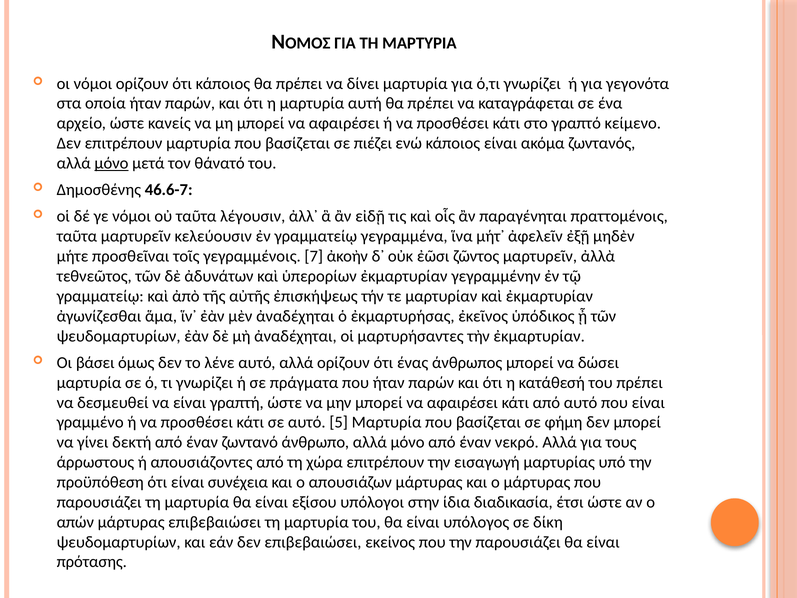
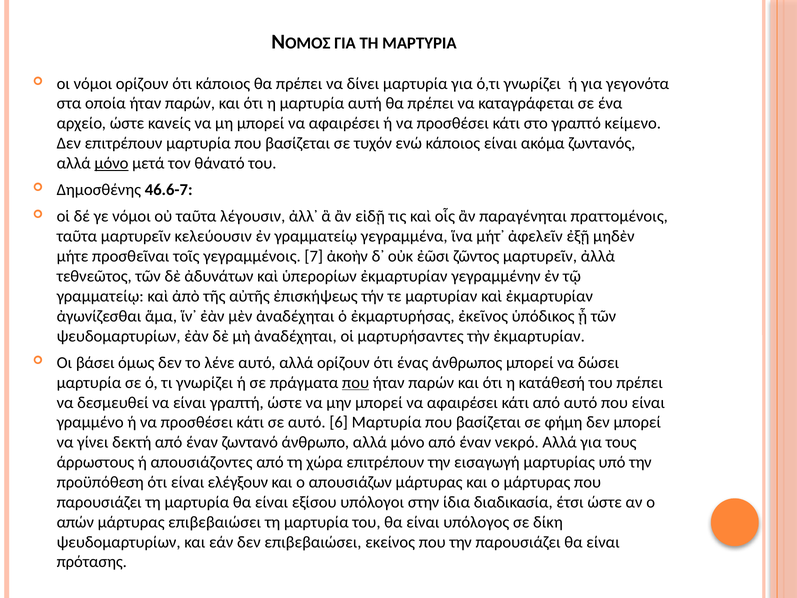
πιέζει: πιέζει -> τυχόν (373, 143)
που underline: none -> present (356, 382)
5: 5 -> 6 (339, 422)
συνέχεια: συνέχεια -> ελέγξουν (238, 482)
